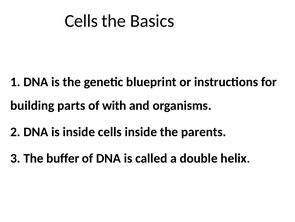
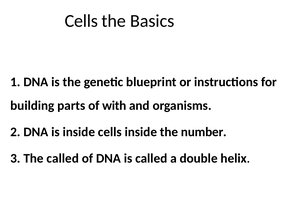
parents: parents -> number (204, 132)
The buffer: buffer -> called (63, 158)
